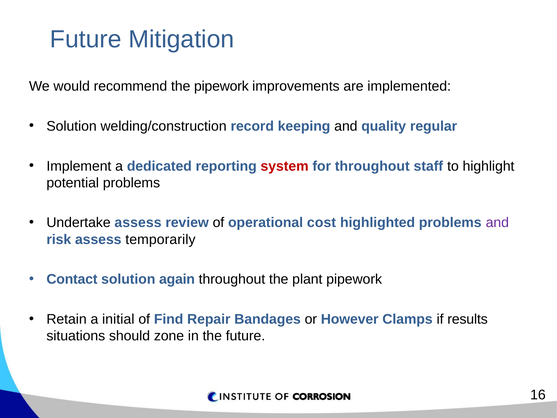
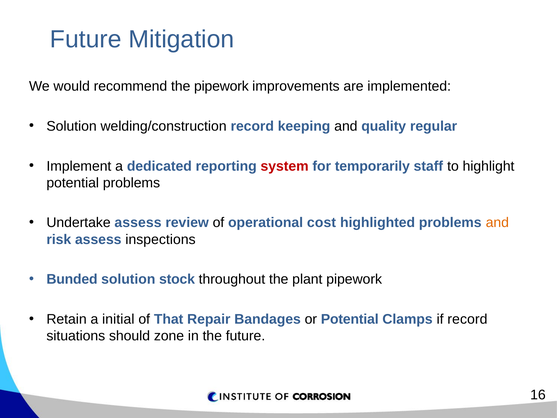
for throughout: throughout -> temporarily (372, 166)
and colour: purple -> orange (497, 223)
temporarily: temporarily -> inspections (160, 239)
Contact: Contact -> Bunded (72, 279)
again: again -> stock (177, 279)
Find: Find -> That (169, 319)
or However: However -> Potential (350, 319)
if results: results -> record (467, 319)
